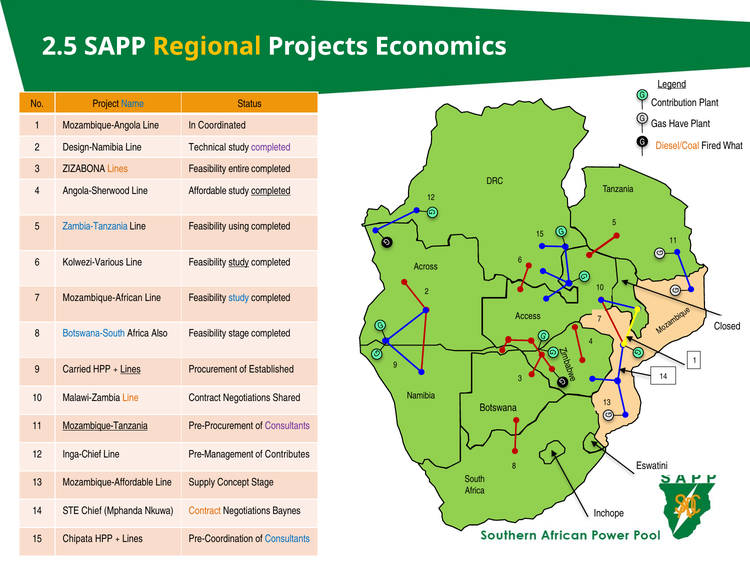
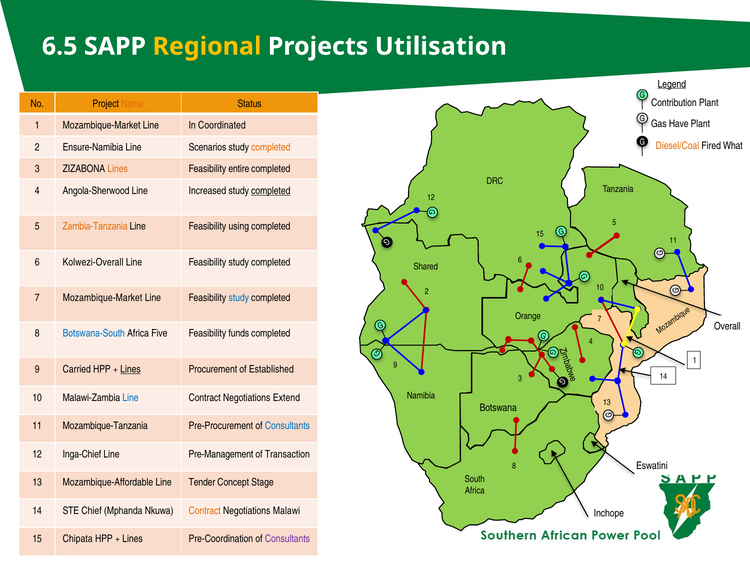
2.5: 2.5 -> 6.5 (60, 46)
Economics: Economics -> Utilisation (441, 46)
Name colour: blue -> orange (133, 104)
1 Mozambique-Angola: Mozambique-Angola -> Mozambique-Market (102, 125)
Design-Namibia: Design-Namibia -> Ensure-Namibia (93, 148)
Technical: Technical -> Scenarios (208, 148)
completed colour: purple -> orange (271, 148)
Affordable: Affordable -> Increased (207, 191)
Zambia-Tanzania colour: blue -> orange (95, 227)
Kolwezi-Various: Kolwezi-Various -> Kolwezi-Overall (93, 262)
study underline: present -> none (239, 262)
Across: Across -> Shared (426, 267)
7 Mozambique-African: Mozambique-African -> Mozambique-Market (103, 298)
Access: Access -> Orange (528, 316)
Closed: Closed -> Overall (727, 326)
Also: Also -> Five (159, 334)
Feasibility stage: stage -> funds (239, 334)
Line colour: orange -> blue (131, 398)
Shared: Shared -> Extend (287, 398)
Mozambique-Tanzania underline: present -> none (105, 426)
Consultants colour: purple -> blue (287, 426)
Contributes: Contributes -> Transaction (287, 455)
Supply: Supply -> Tender (202, 483)
Baynes: Baynes -> Malawi (287, 511)
Consultants colour: blue -> purple (287, 540)
